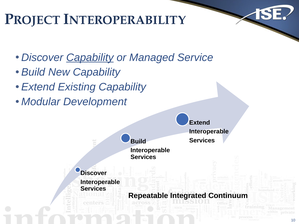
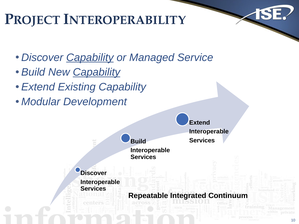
Capability underline: none -> present (97, 72)
